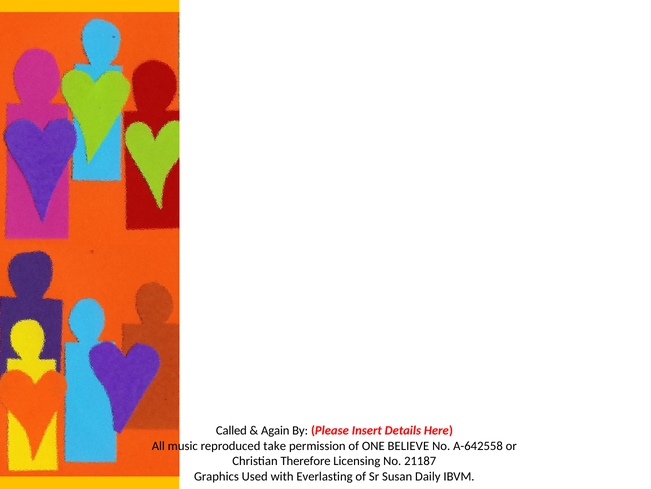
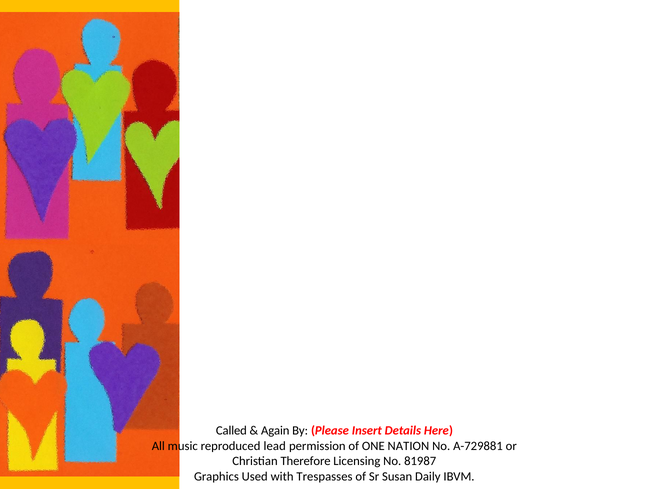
take: take -> lead (275, 445)
BELIEVE: BELIEVE -> NATION (408, 445)
A-642558: A-642558 -> A-729881 (478, 445)
21187: 21187 -> 81987 (420, 460)
Everlasting: Everlasting -> Trespasses (324, 476)
